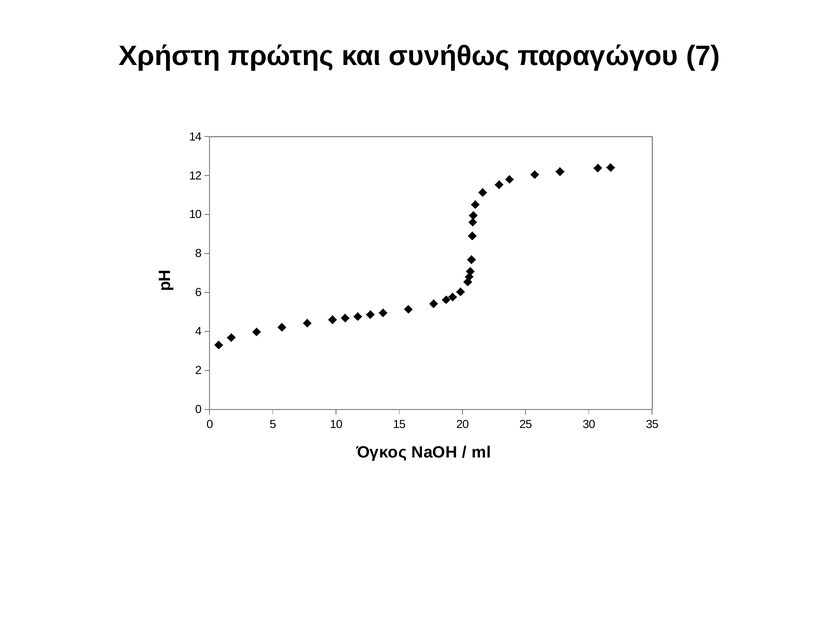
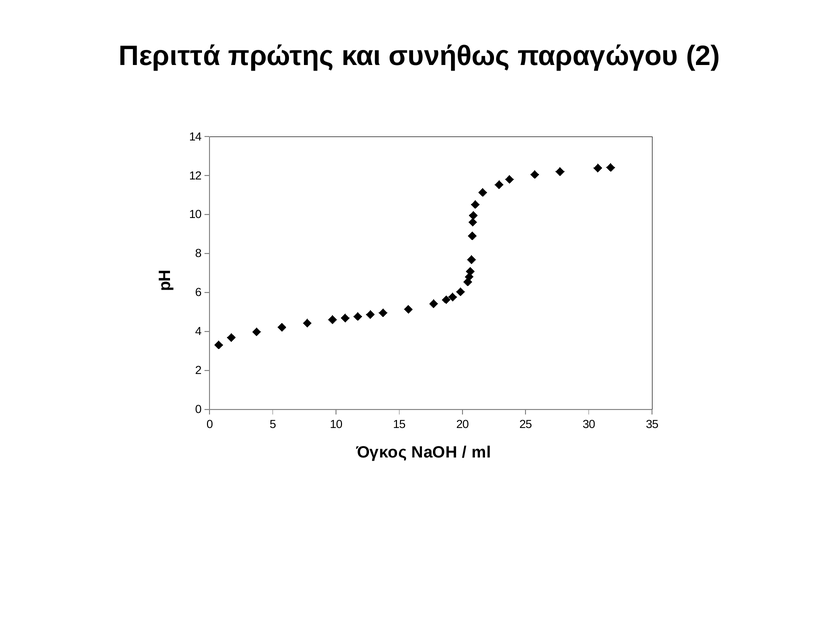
Χρήστη: Χρήστη -> Περιττά (169, 56)
παραγώγου 7: 7 -> 2 (703, 56)
